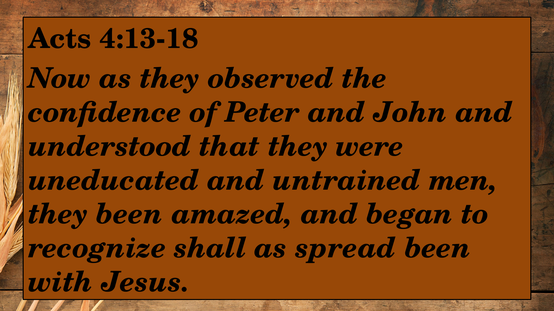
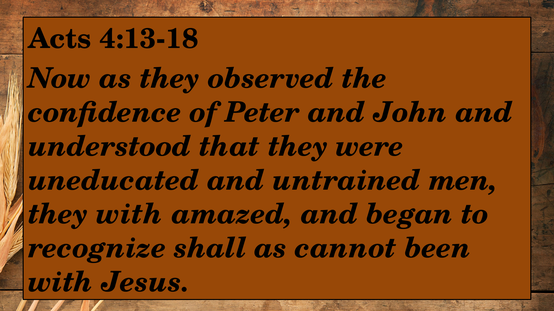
they been: been -> with (129, 215)
spread: spread -> cannot (346, 249)
